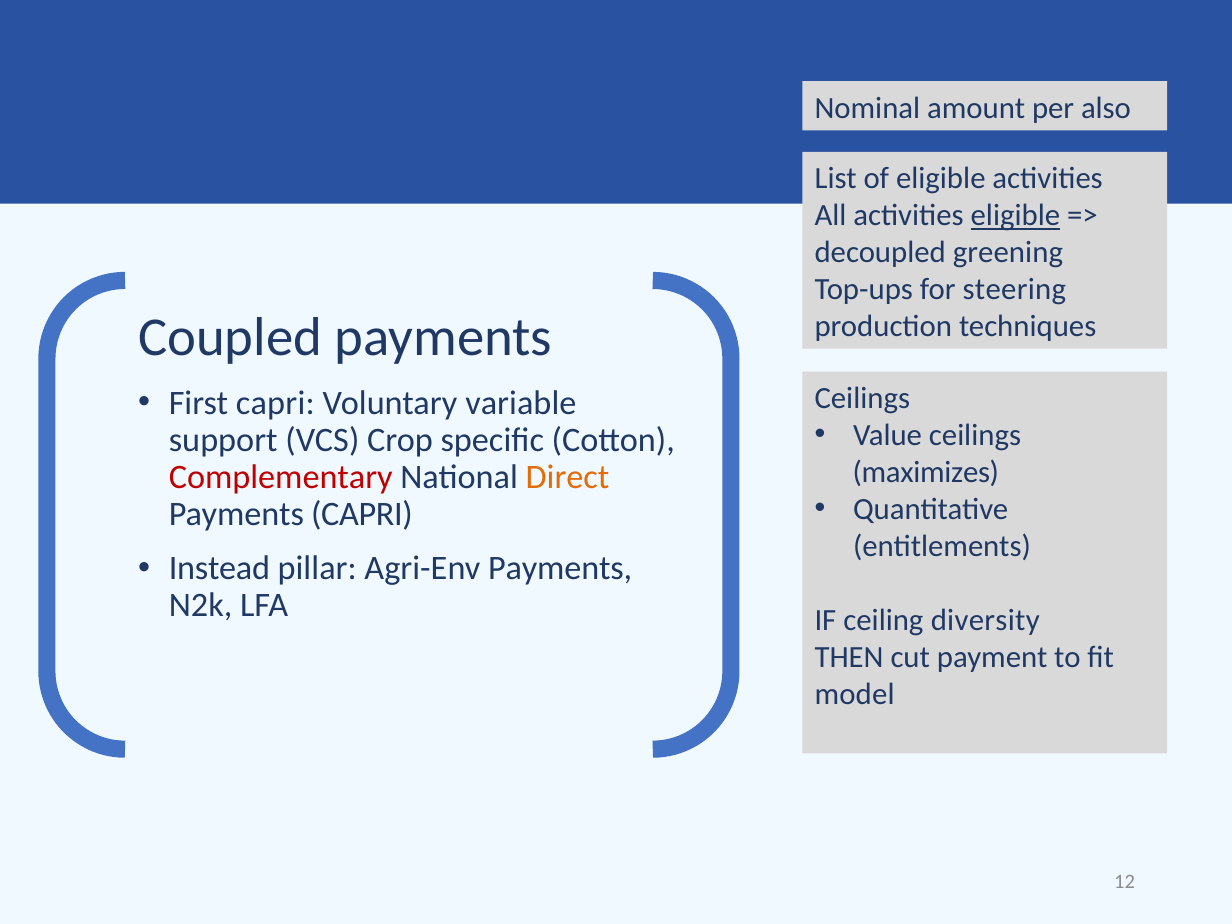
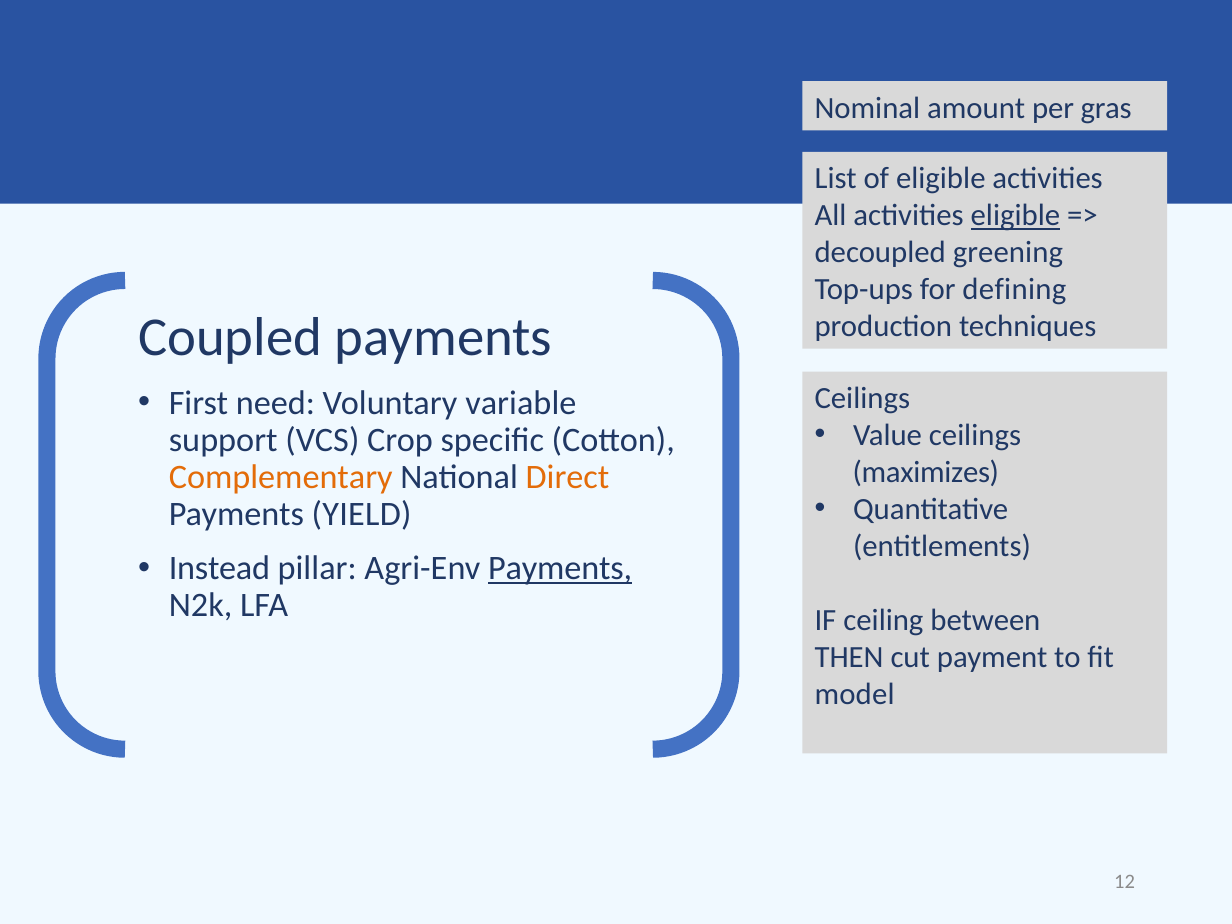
also: also -> gras (1106, 108)
steering: steering -> defining (1014, 289)
First capri: capri -> need (275, 403)
Complementary colour: red -> orange (281, 477)
Payments CAPRI: CAPRI -> YIELD (362, 514)
Payments underline: none -> present (560, 568)
diversity: diversity -> between (985, 620)
